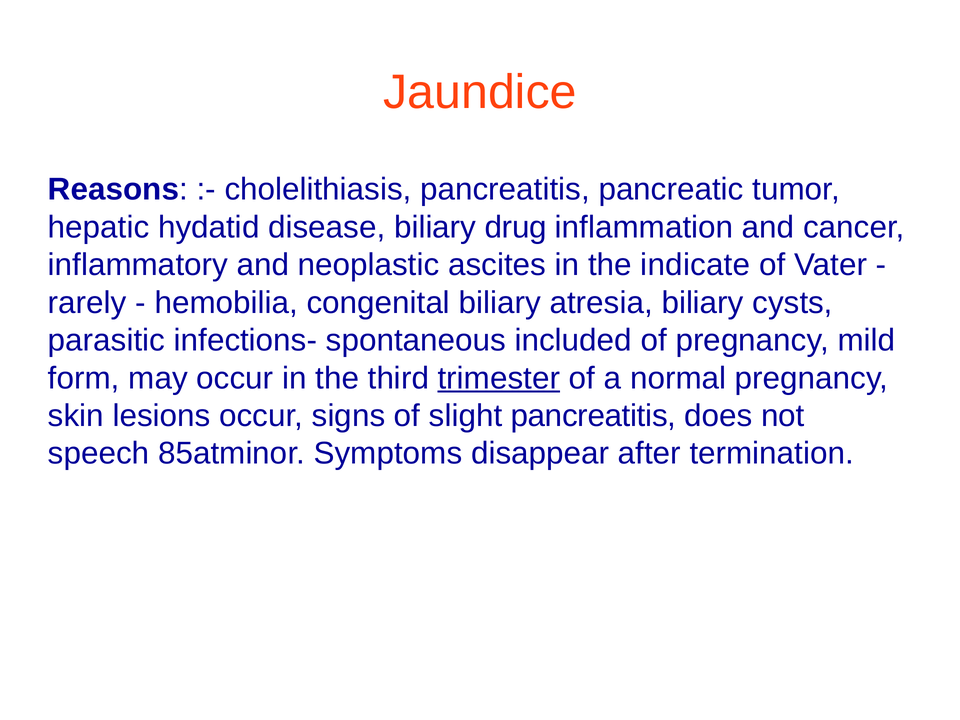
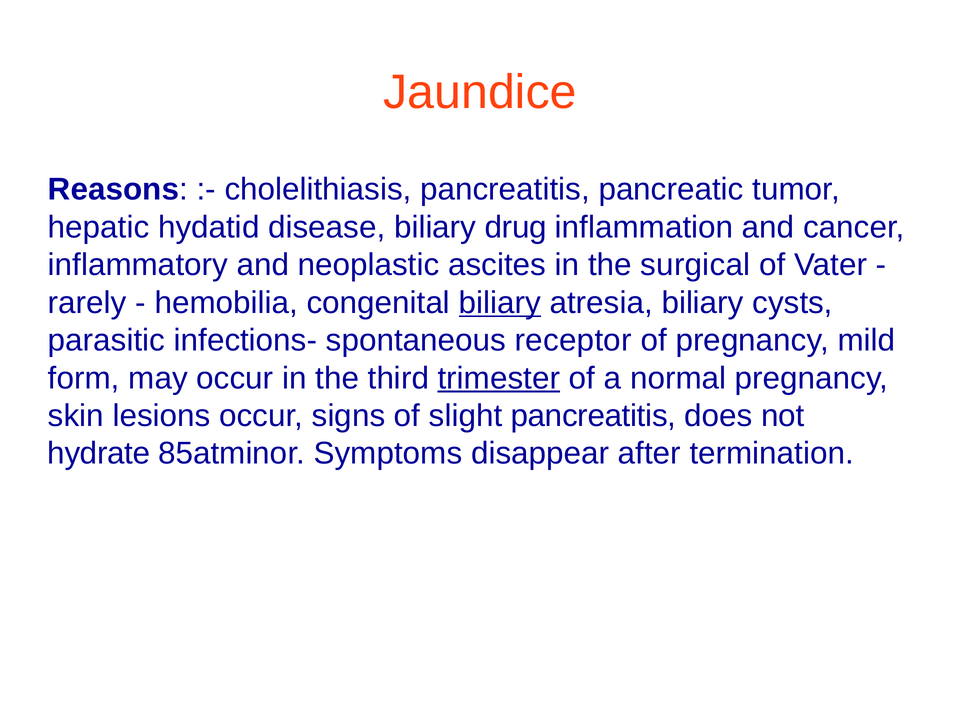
indicate: indicate -> surgical (695, 265)
biliary underline: none -> present (500, 303)
included: included -> receptor (573, 340)
speech: speech -> hydrate (99, 454)
